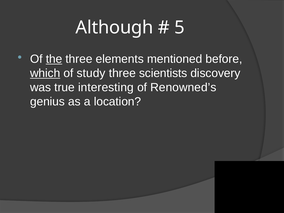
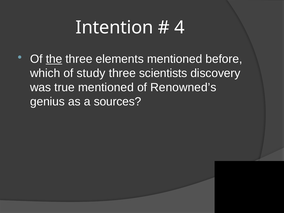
Although: Although -> Intention (114, 28)
5: 5 -> 4 (180, 28)
which underline: present -> none (45, 73)
true interesting: interesting -> mentioned (106, 87)
location: location -> sources (118, 102)
